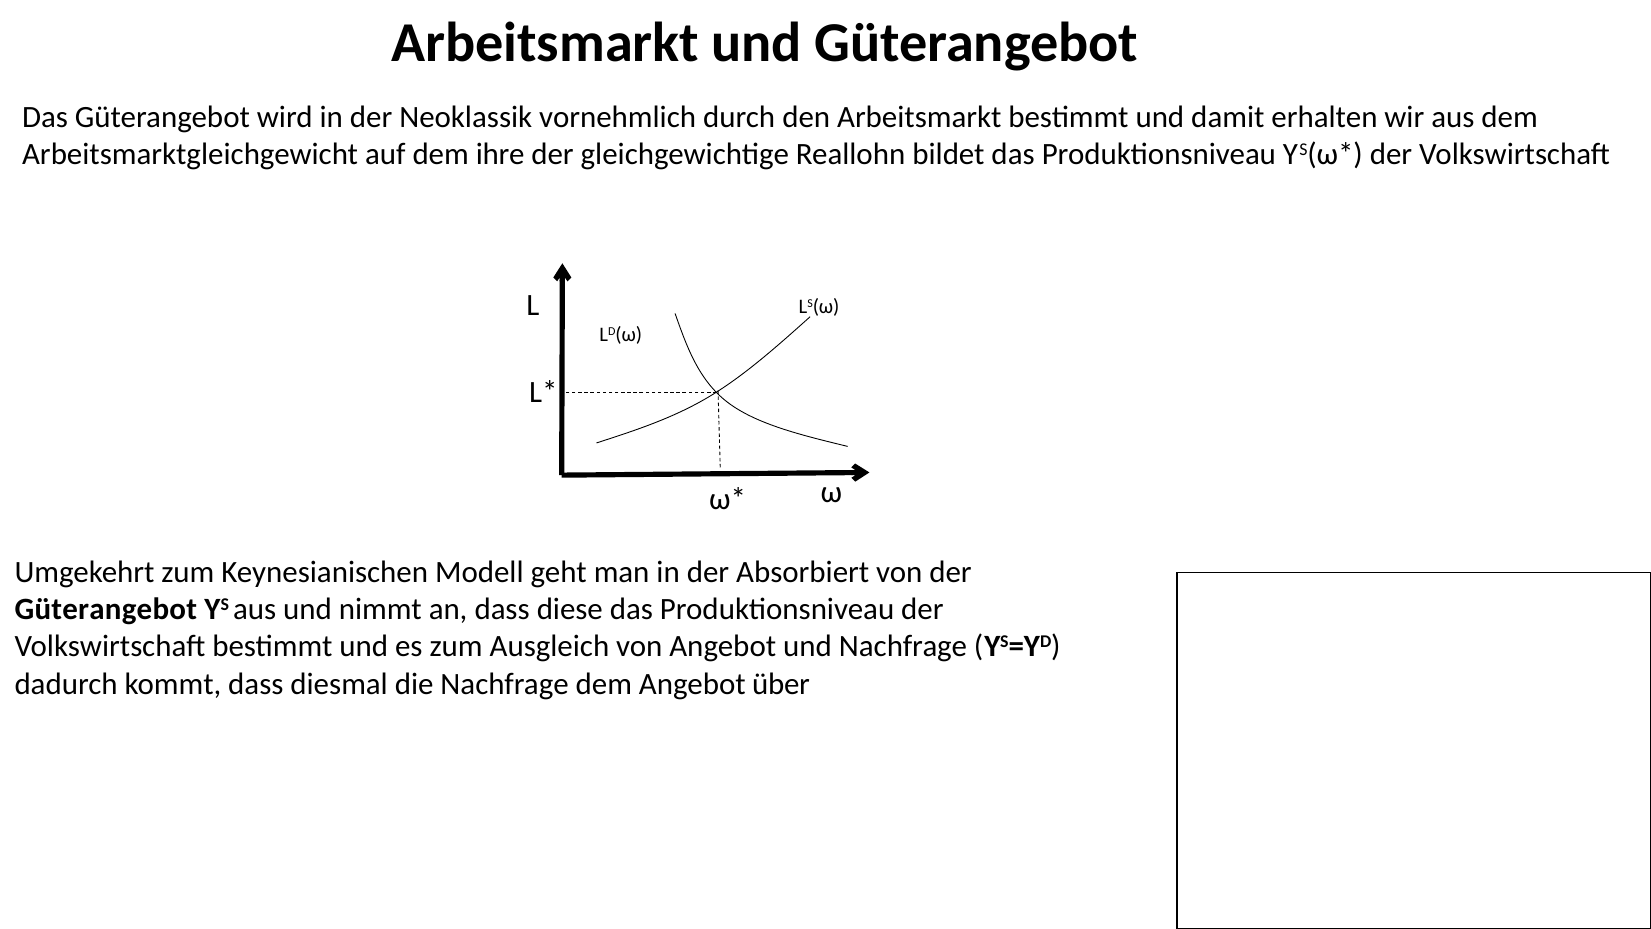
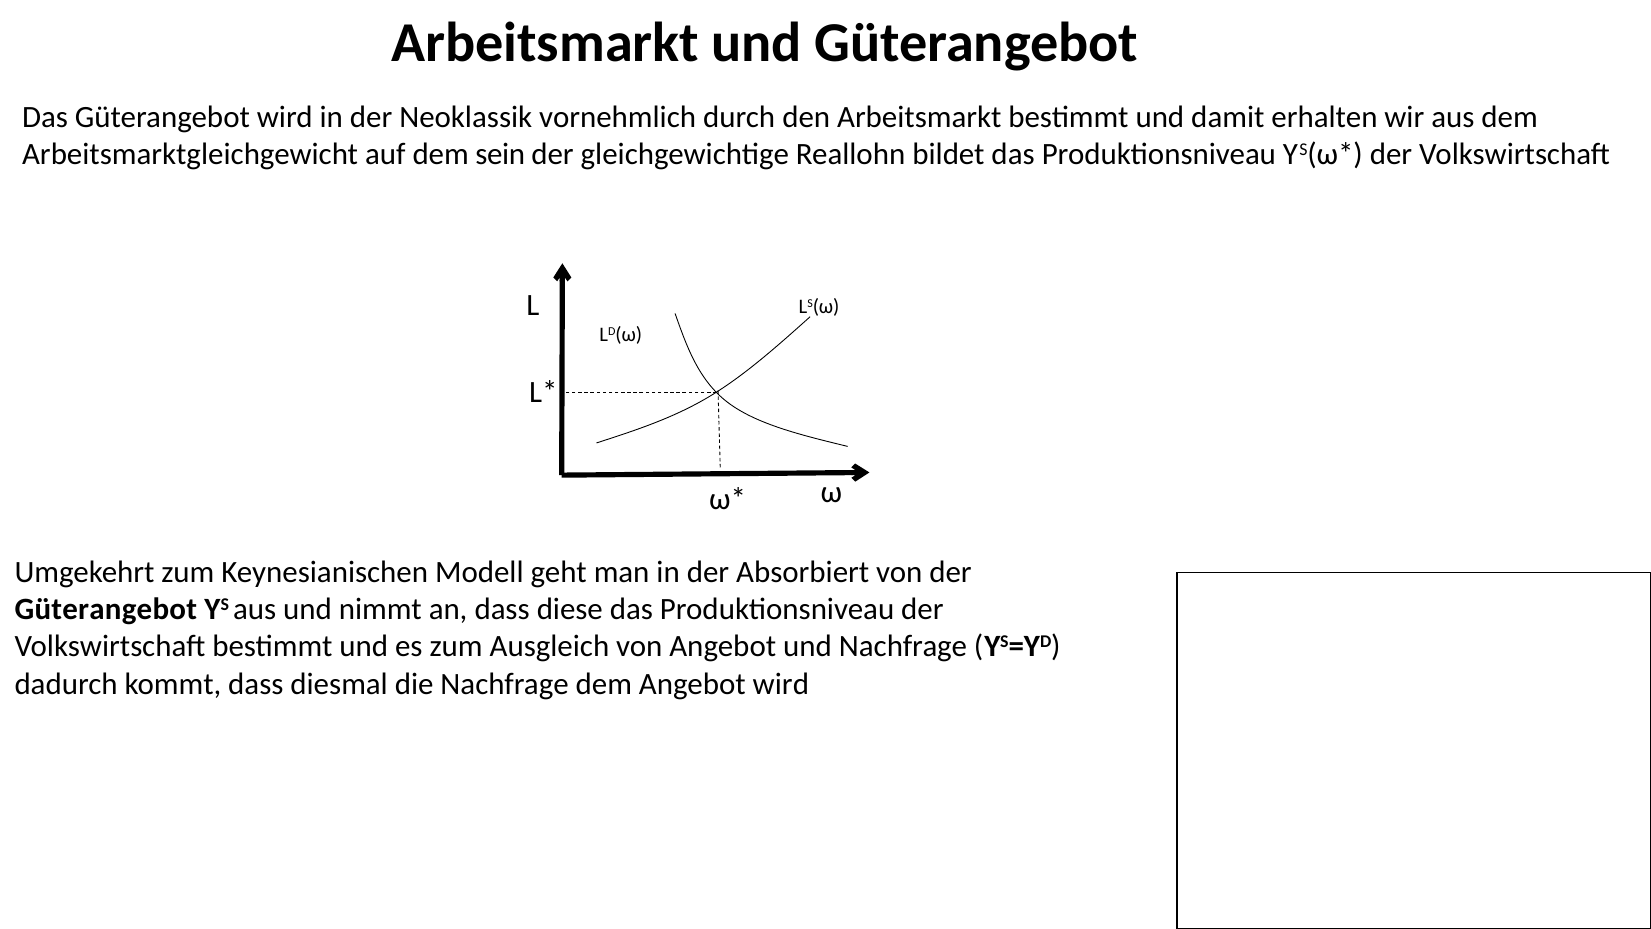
ihre: ihre -> sein (500, 155)
Angebot über: über -> wird (781, 684)
